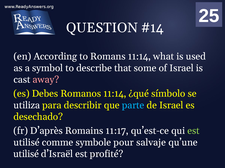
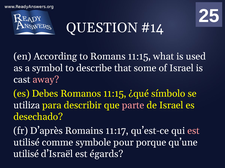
Romans 11:14: 11:14 -> 11:15 (139, 57)
Romanos 11:14: 11:14 -> 11:15 (115, 94)
parte colour: light blue -> pink (133, 106)
est colour: light green -> pink (193, 131)
salvaje: salvaje -> porque (151, 143)
profité: profité -> égards (106, 155)
